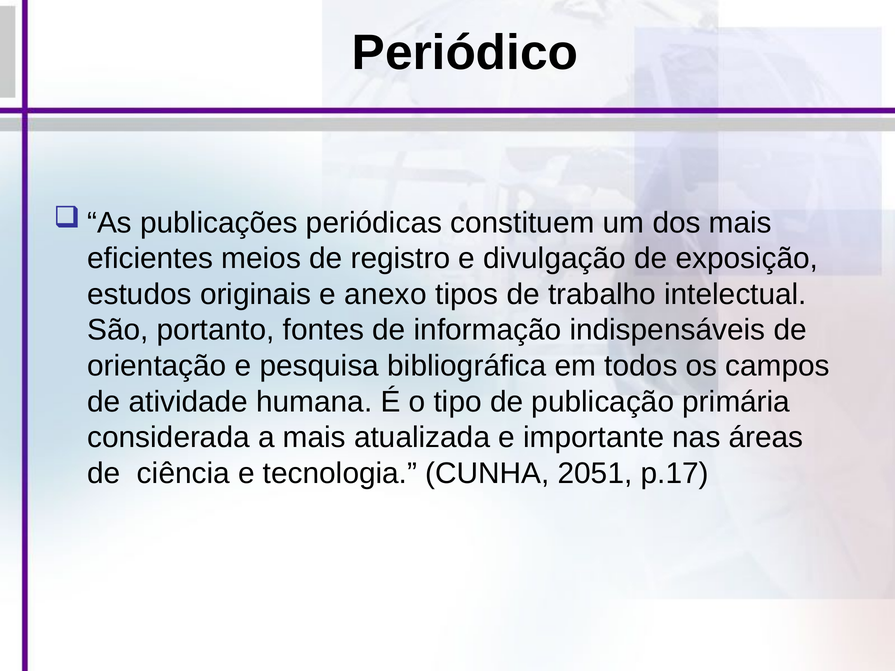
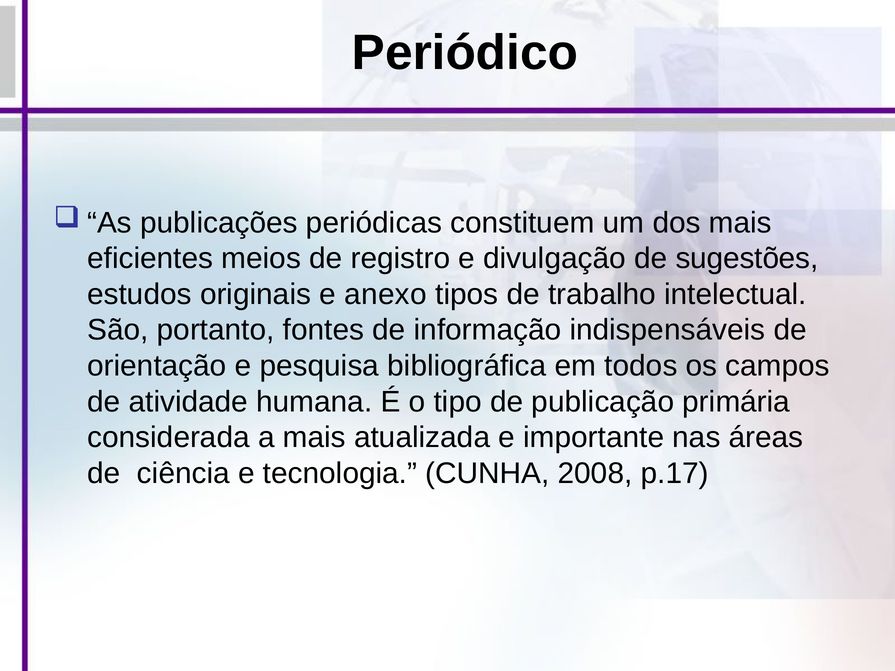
exposição: exposição -> sugestões (747, 259)
2051: 2051 -> 2008 (595, 473)
